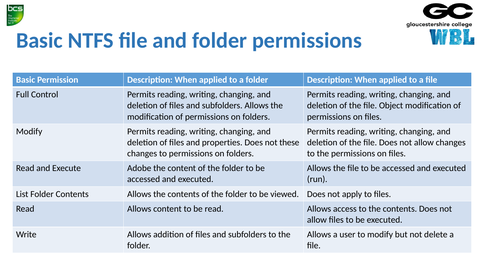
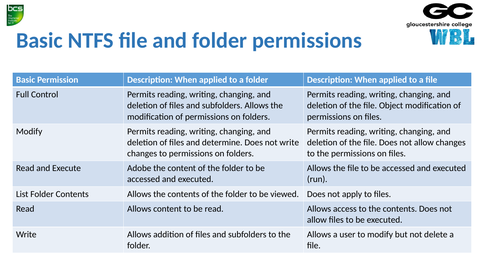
properties: properties -> determine (222, 142)
not these: these -> write (289, 142)
